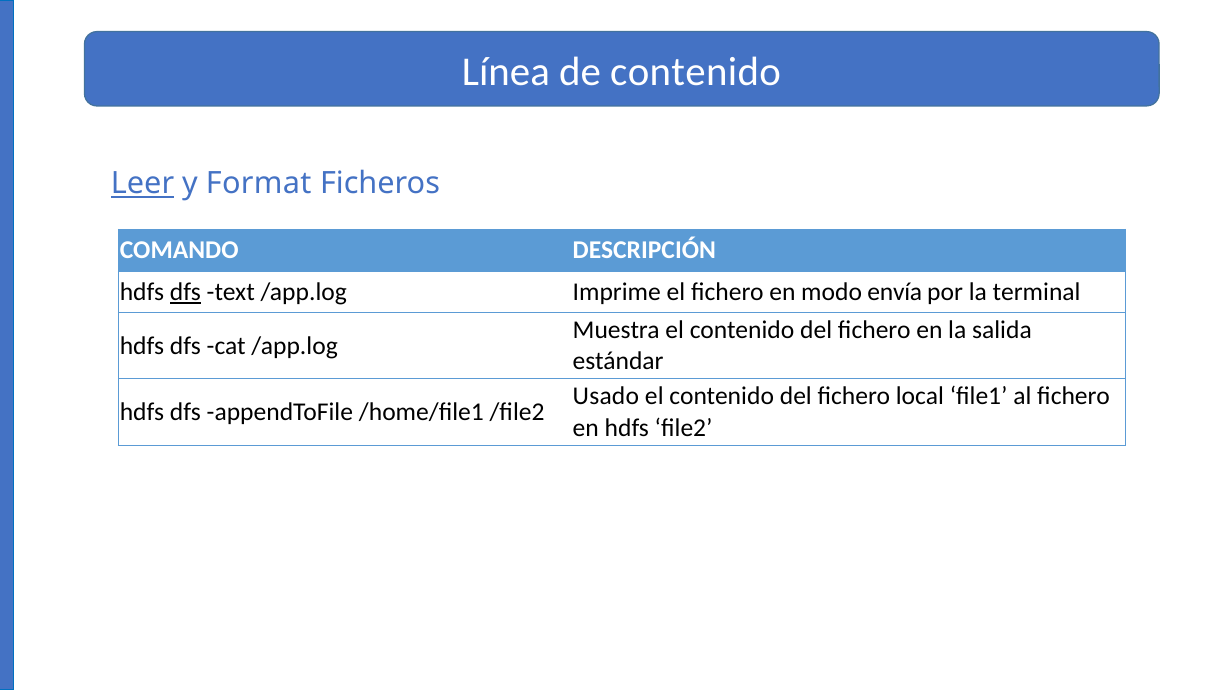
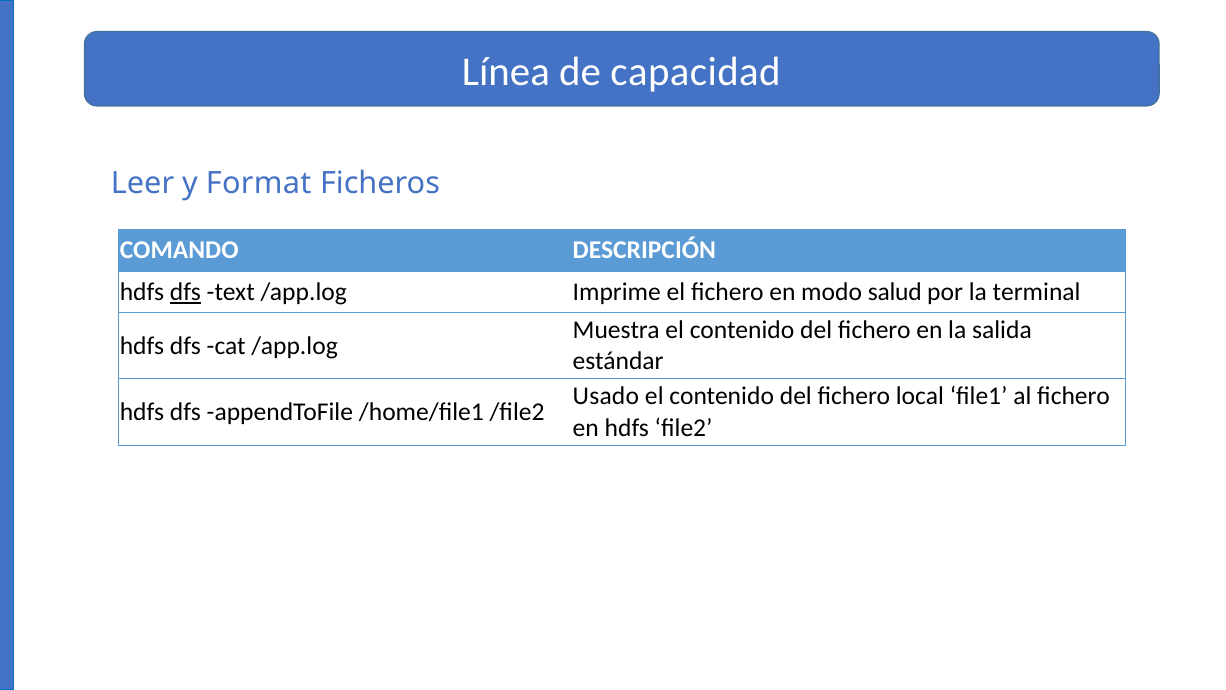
de contenido: contenido -> capacidad (696, 72)
Leer underline: present -> none (143, 183)
envía: envía -> salud (895, 292)
